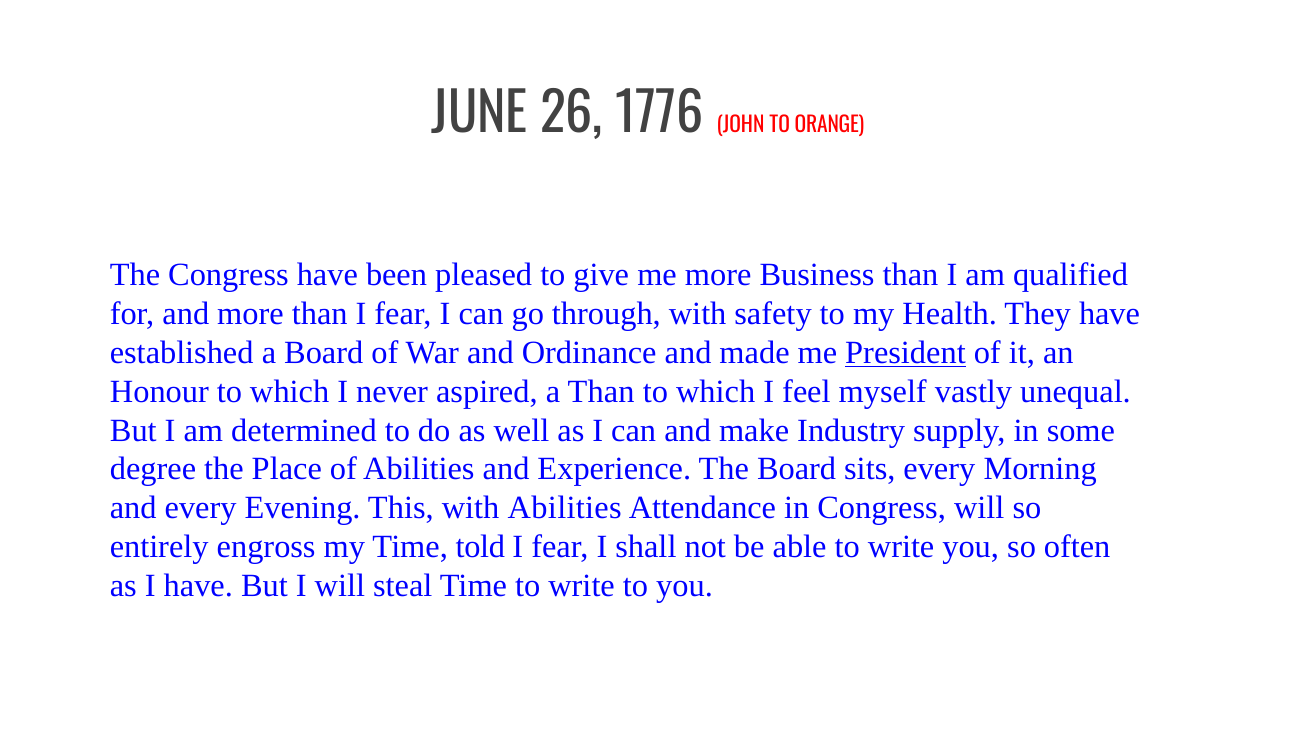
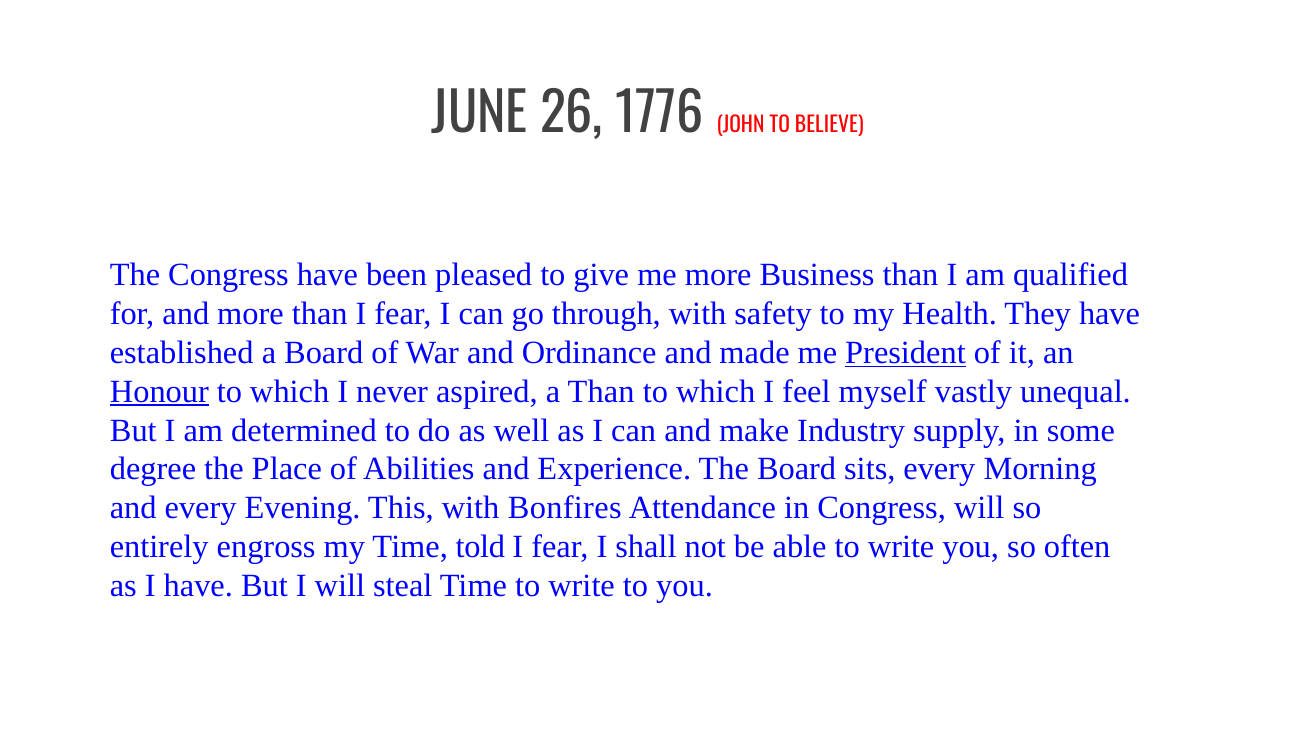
ORANGE: ORANGE -> BELIEVE (829, 126)
Honour underline: none -> present (159, 391)
with Abilities: Abilities -> Bonfires (565, 508)
